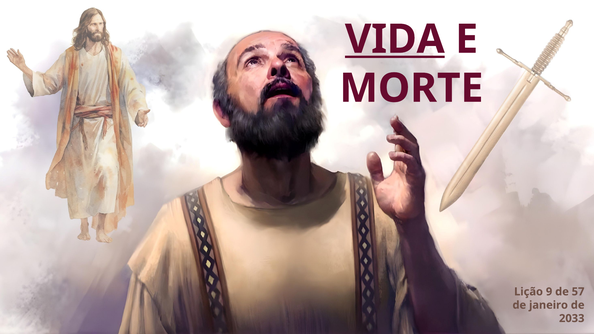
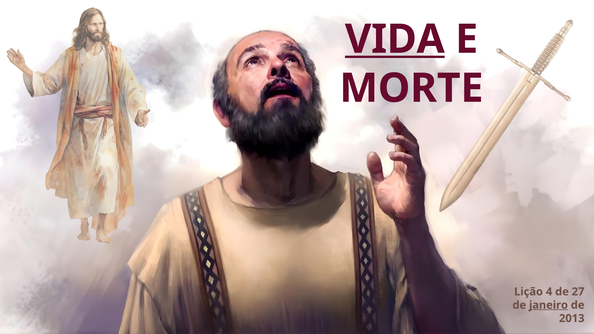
9: 9 -> 4 (549, 292)
57: 57 -> 27 (578, 292)
janeiro underline: none -> present (548, 305)
2033: 2033 -> 2013 (572, 319)
